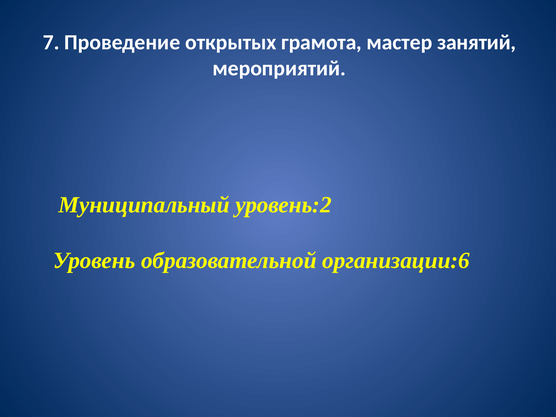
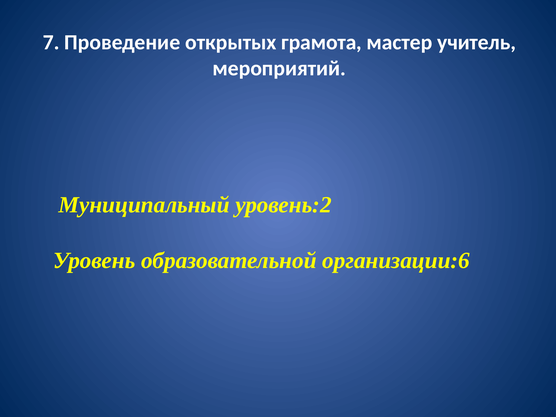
занятий: занятий -> учитель (477, 42)
